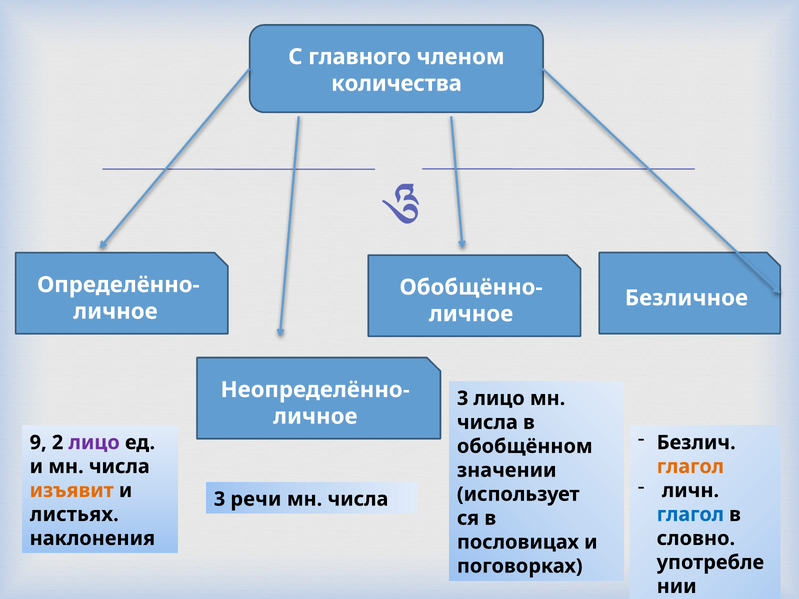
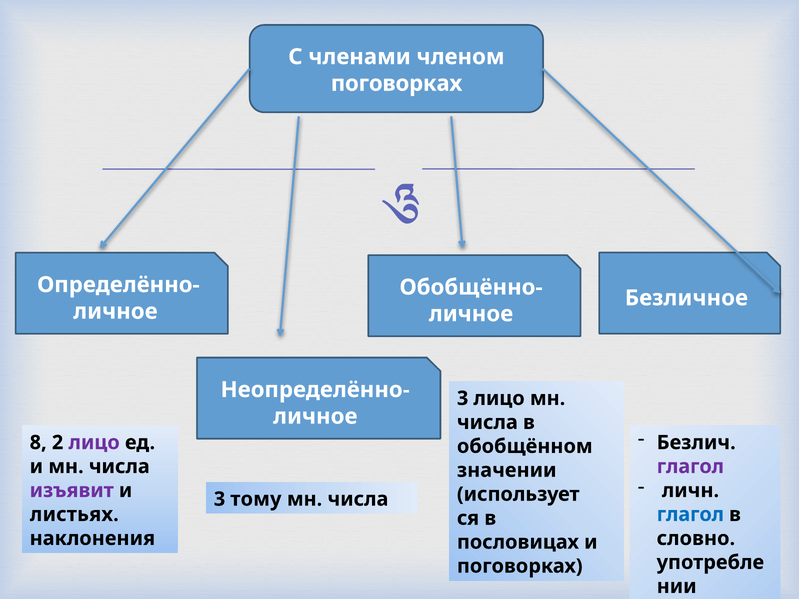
главного: главного -> членами (360, 57)
количества: количества -> поговорках (397, 83)
9: 9 -> 8 (38, 443)
глагол colour: orange -> purple (690, 467)
изъявит colour: orange -> purple (72, 491)
речи: речи -> тому (256, 499)
